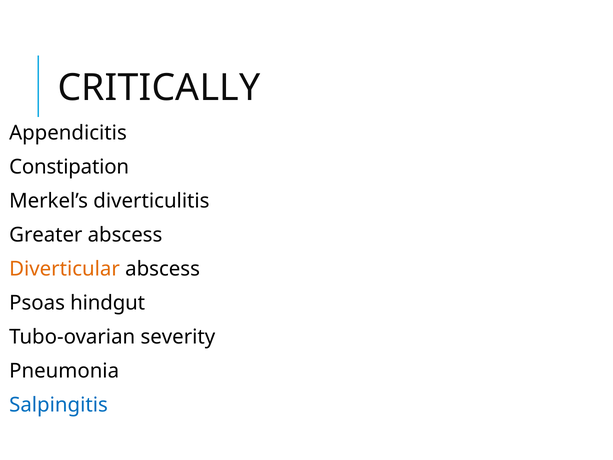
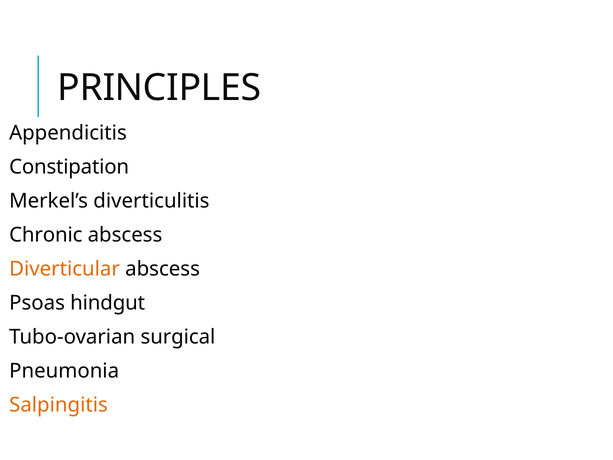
CRITICALLY: CRITICALLY -> PRINCIPLES (159, 88)
Greater: Greater -> Chronic (46, 235)
severity: severity -> surgical (178, 337)
Salpingitis colour: blue -> orange (59, 405)
